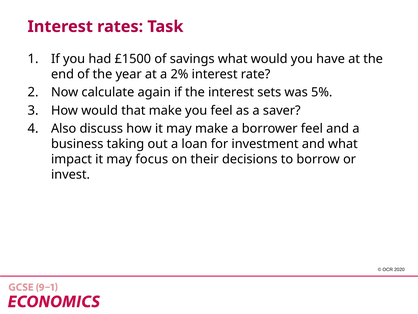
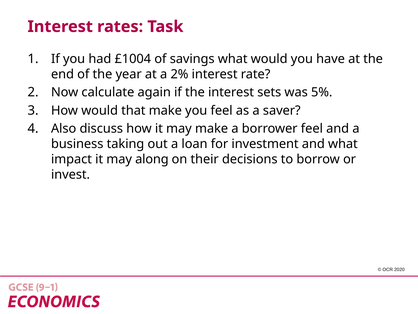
£1500: £1500 -> £1004 (133, 59)
focus: focus -> along (152, 159)
